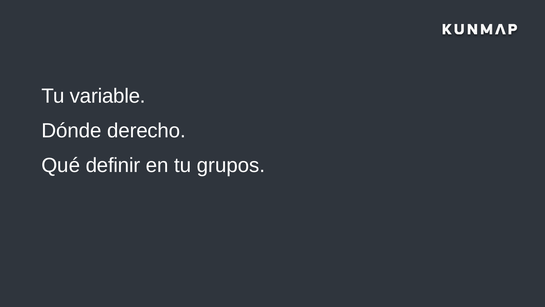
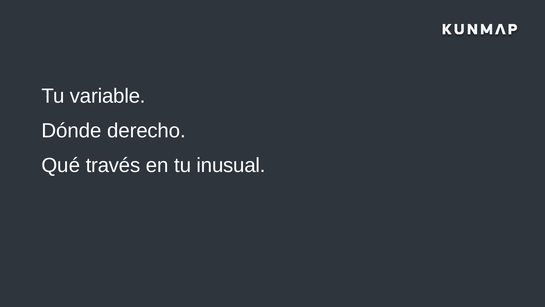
definir: definir -> través (113, 165)
grupos: grupos -> inusual (231, 165)
